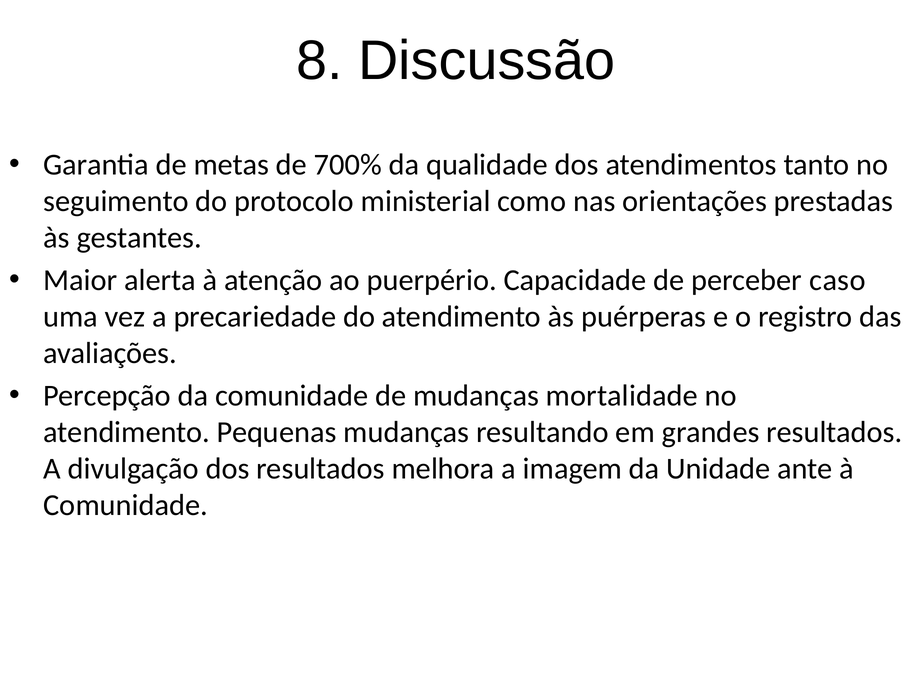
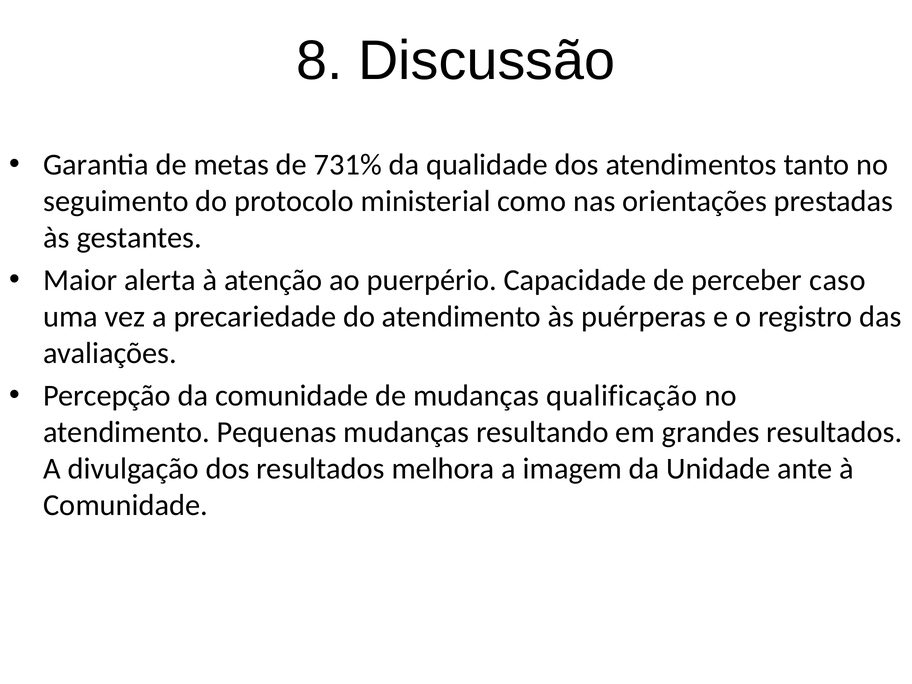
700%: 700% -> 731% (348, 165)
mortalidade: mortalidade -> qualificação (622, 396)
